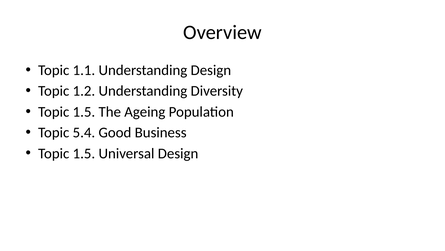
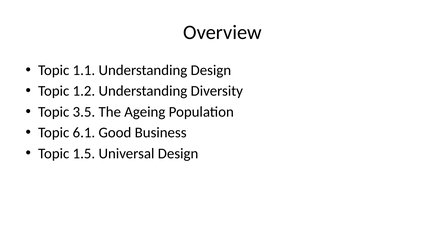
1.5: 1.5 -> 3.5 (84, 112)
5.4: 5.4 -> 6.1 (84, 132)
